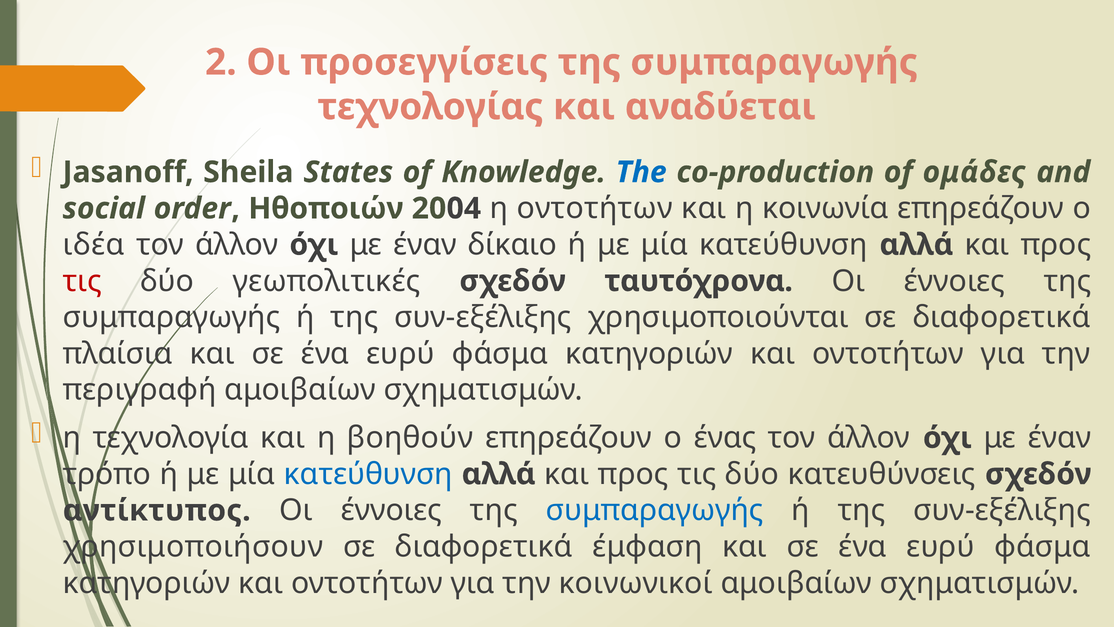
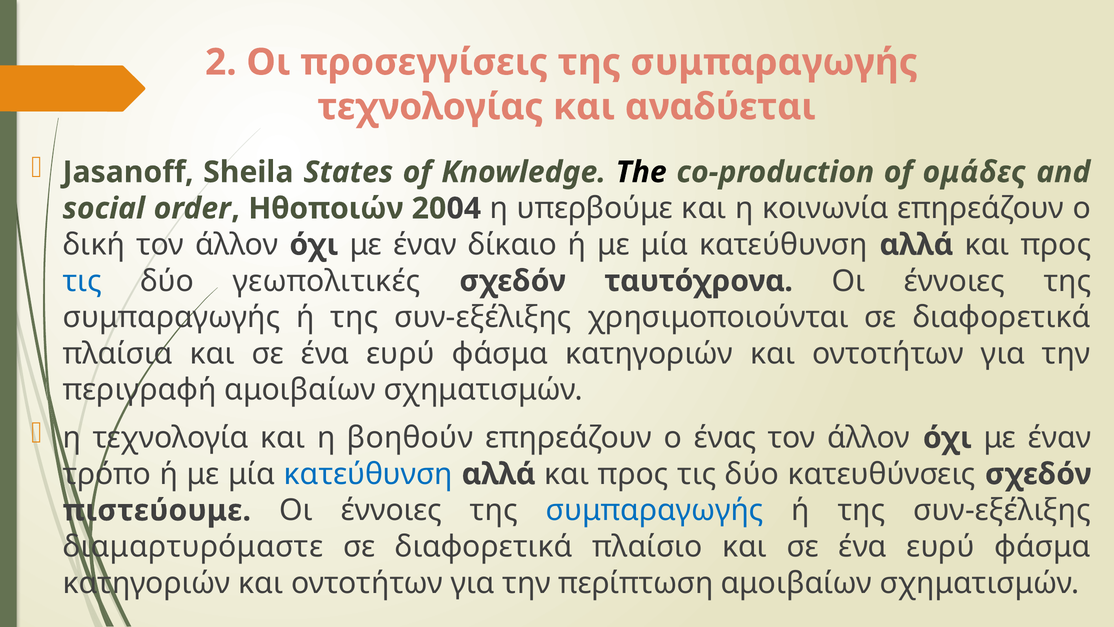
The colour: blue -> black (641, 172)
η οντοτήτων: οντοτήτων -> υπερβούμε (595, 208)
ιδέα: ιδέα -> δική (94, 245)
τις colour: red -> blue (82, 281)
αντίκτυπος: αντίκτυπος -> πιστεύουμε (157, 510)
χρησιμοποιήσουν: χρησιμοποιήσουν -> διαμαρτυρόμαστε (193, 547)
έμφαση: έμφαση -> πλαίσιο (648, 547)
κοινωνικοί: κοινωνικοί -> περίπτωση (636, 583)
